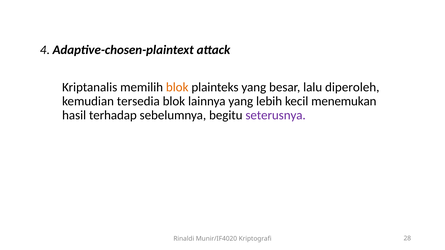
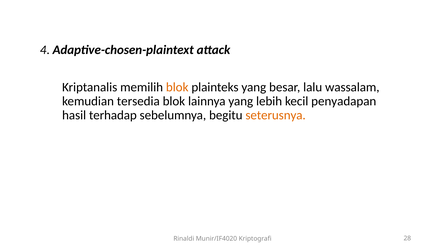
diperoleh: diperoleh -> wassalam (352, 87)
menemukan: menemukan -> penyadapan (344, 101)
seterusnya colour: purple -> orange (276, 115)
